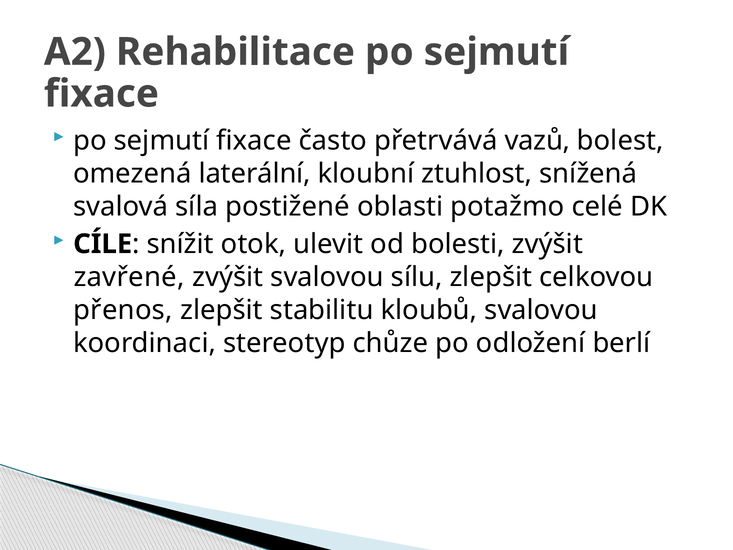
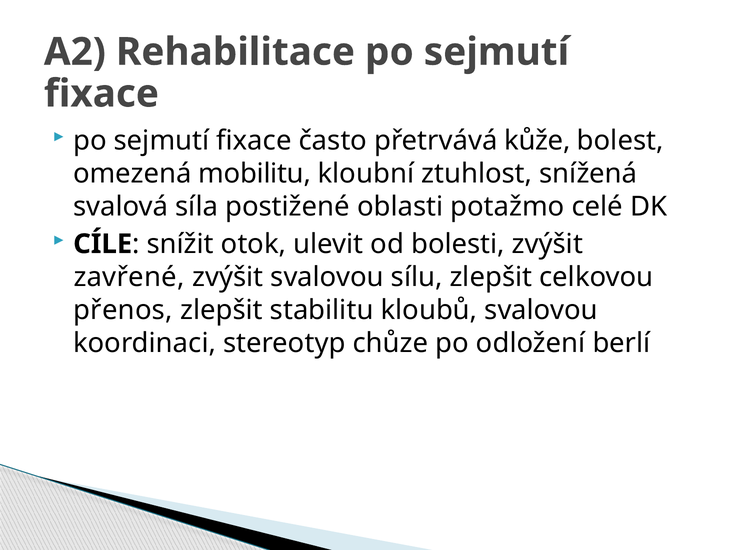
vazů: vazů -> kůže (537, 141)
laterální: laterální -> mobilitu (255, 174)
